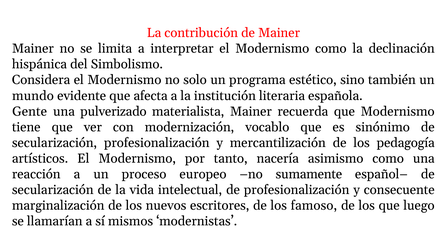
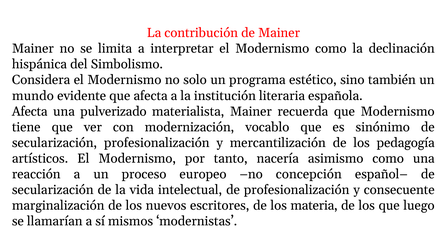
Gente: Gente -> Afecta (30, 111)
sumamente: sumamente -> concepción (309, 174)
famoso: famoso -> materia (314, 206)
